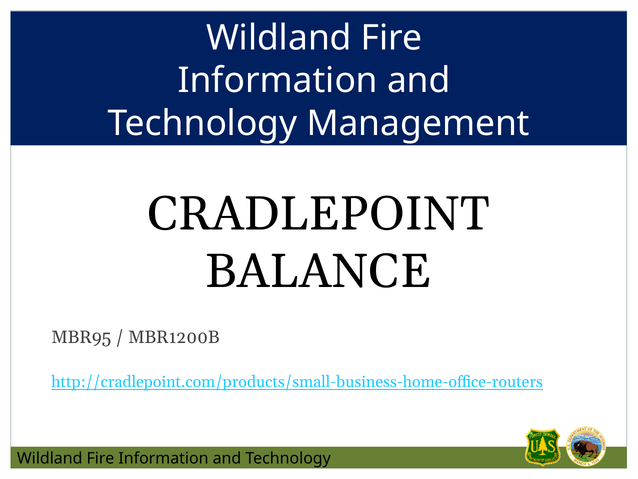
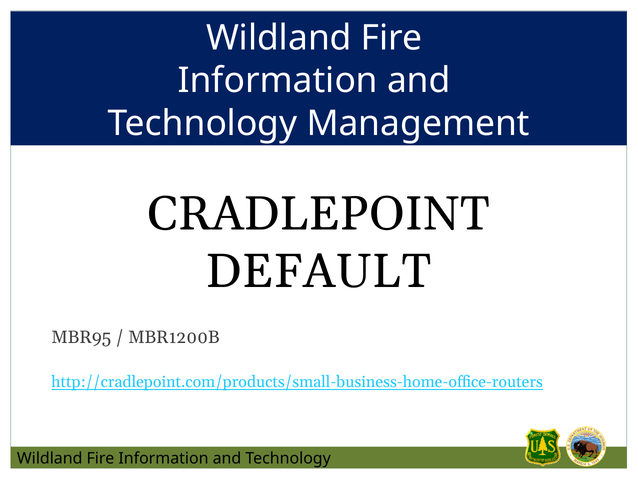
BALANCE: BALANCE -> DEFAULT (318, 271)
